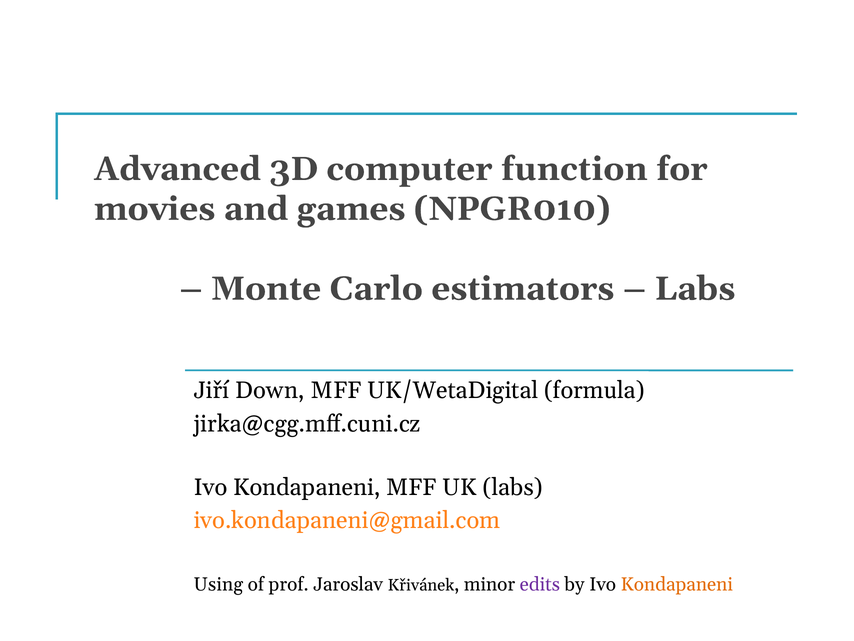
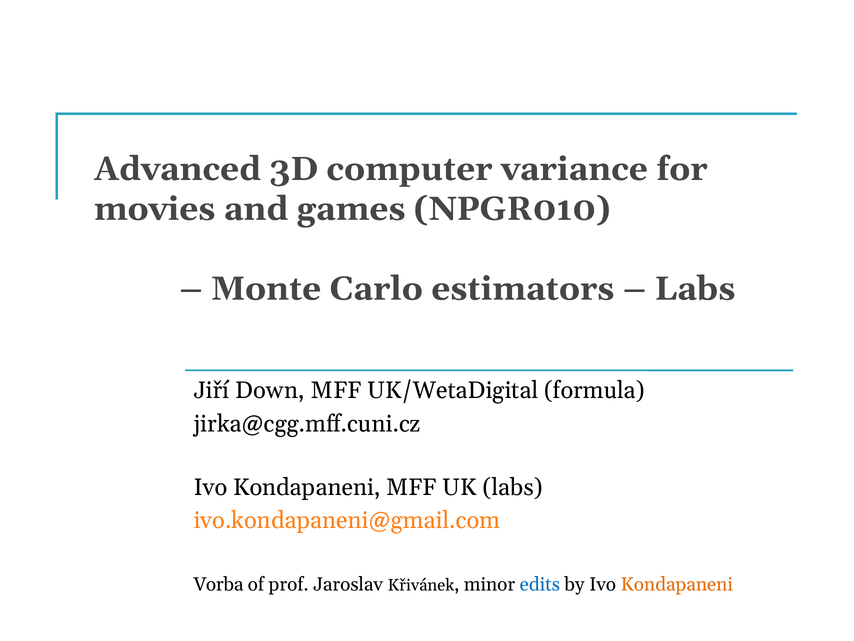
function: function -> variance (574, 169)
Using: Using -> Vorba (219, 584)
edits colour: purple -> blue (540, 584)
